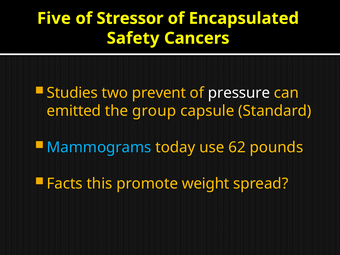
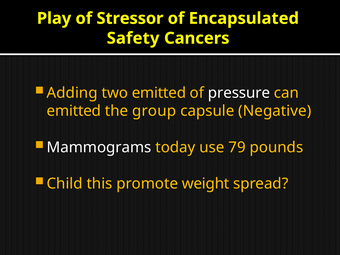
Five: Five -> Play (54, 18)
Studies: Studies -> Adding (72, 93)
two prevent: prevent -> emitted (159, 93)
Standard: Standard -> Negative (275, 111)
Mammograms colour: light blue -> white (99, 147)
62: 62 -> 79 (237, 147)
Facts: Facts -> Child (65, 184)
